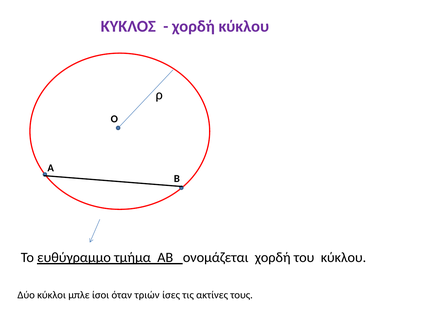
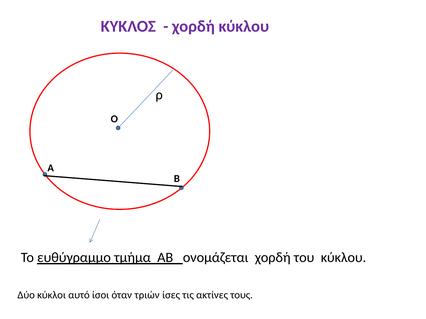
μπλε: μπλε -> αυτό (79, 295)
